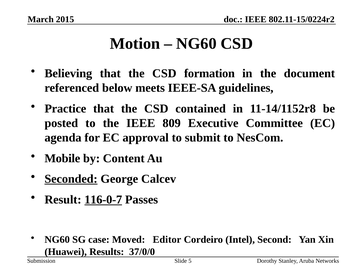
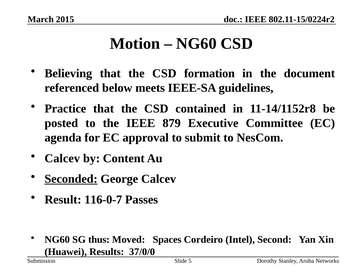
809: 809 -> 879 (172, 123)
Mobile: Mobile -> Calcev (62, 158)
116-0-7 underline: present -> none (103, 200)
case: case -> thus (99, 240)
Editor: Editor -> Spaces (167, 240)
